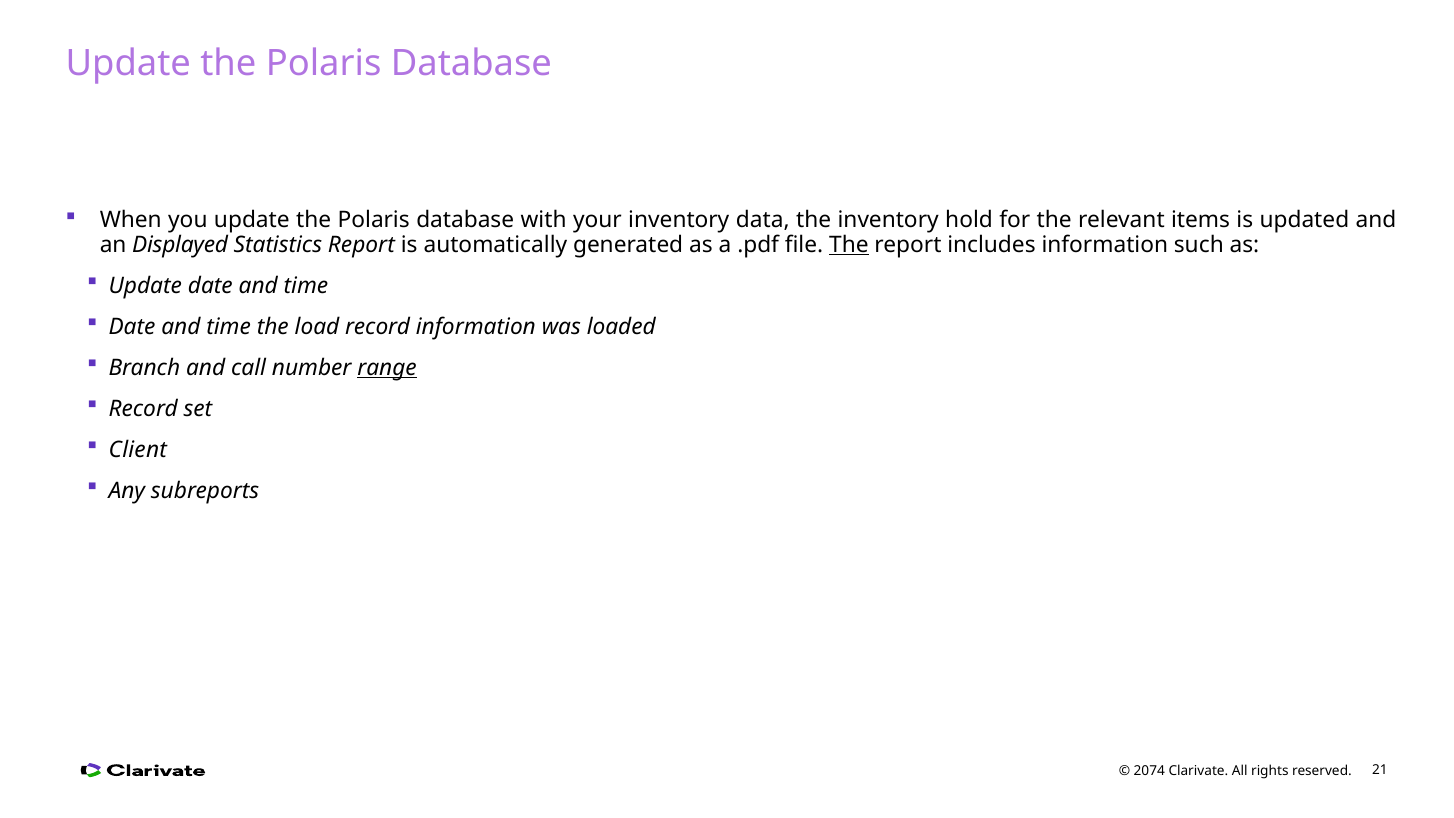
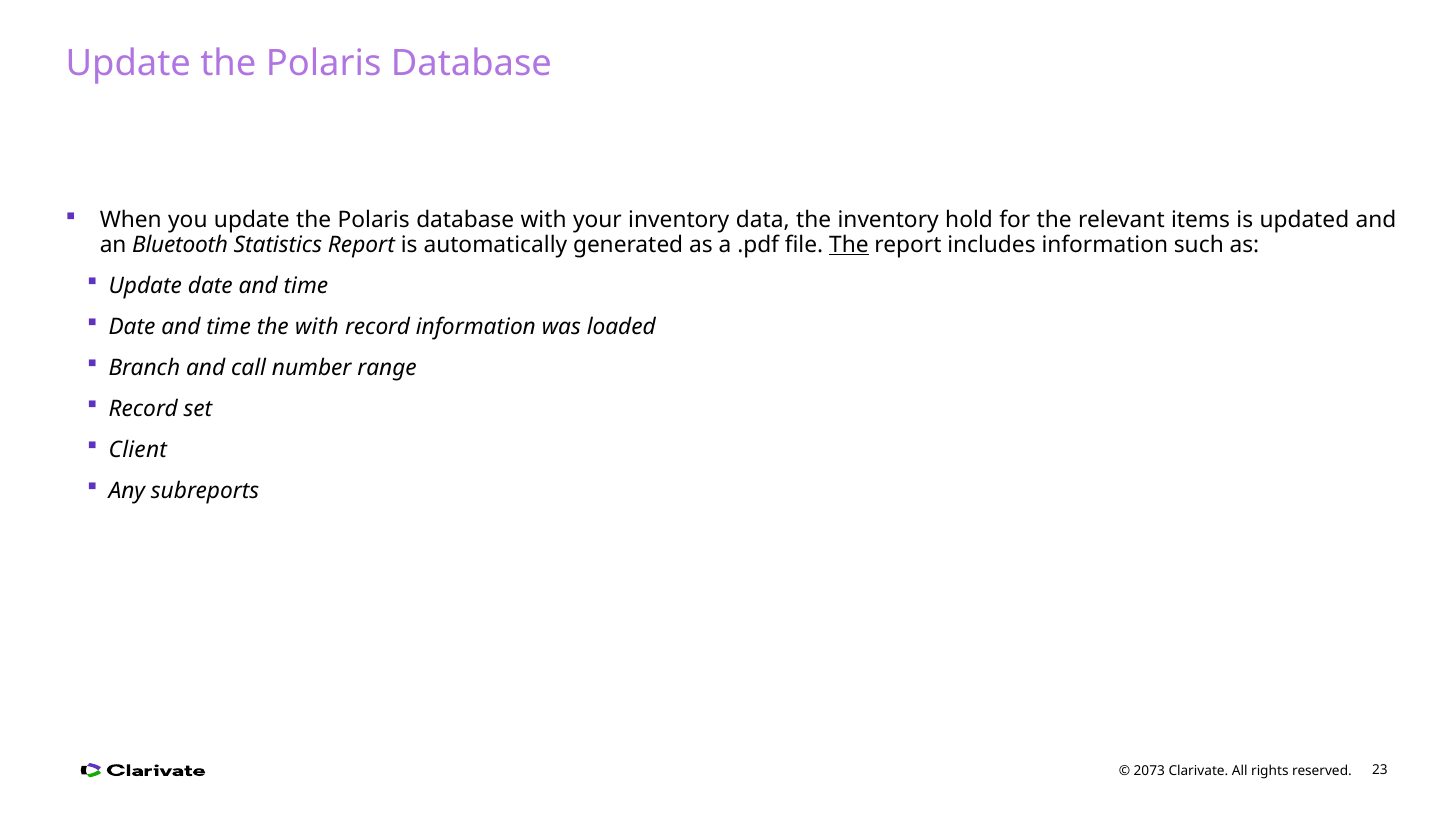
Displayed: Displayed -> Bluetooth (180, 245)
the load: load -> with (317, 327)
range underline: present -> none (387, 368)
2074: 2074 -> 2073 (1149, 771)
21: 21 -> 23 (1380, 770)
